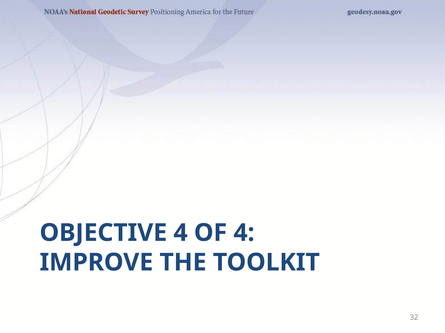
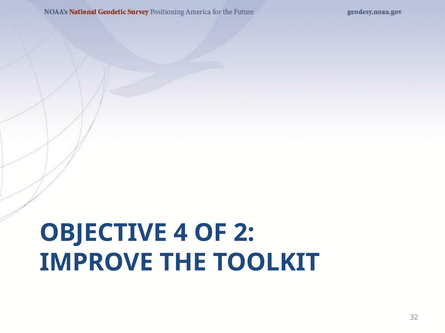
OF 4: 4 -> 2 (244, 233)
